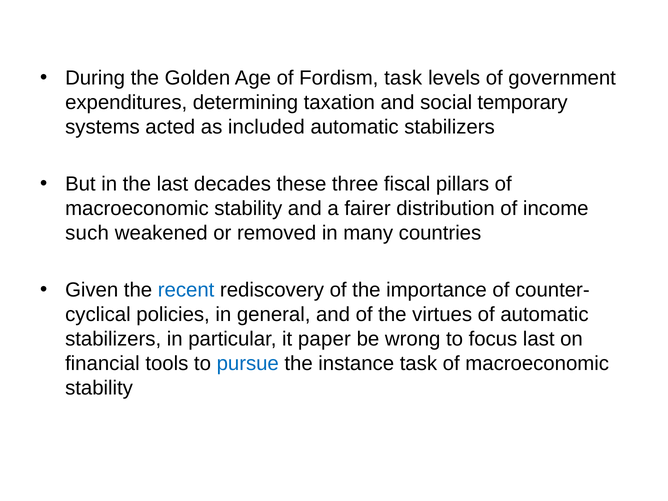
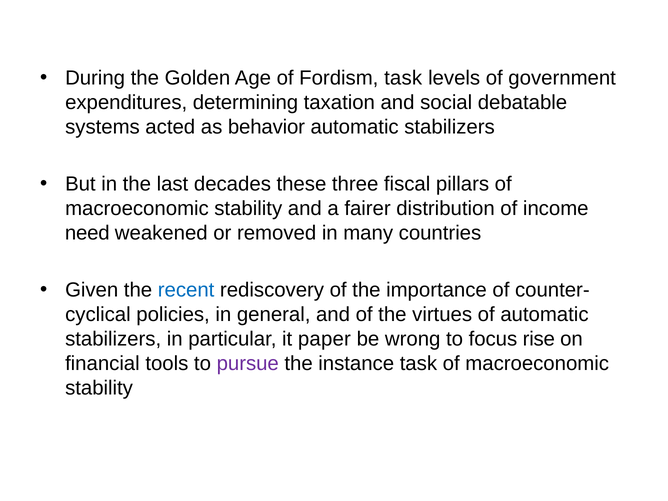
temporary: temporary -> debatable (522, 103)
included: included -> behavior (266, 127)
such: such -> need (87, 233)
focus last: last -> rise (539, 339)
pursue colour: blue -> purple (248, 364)
